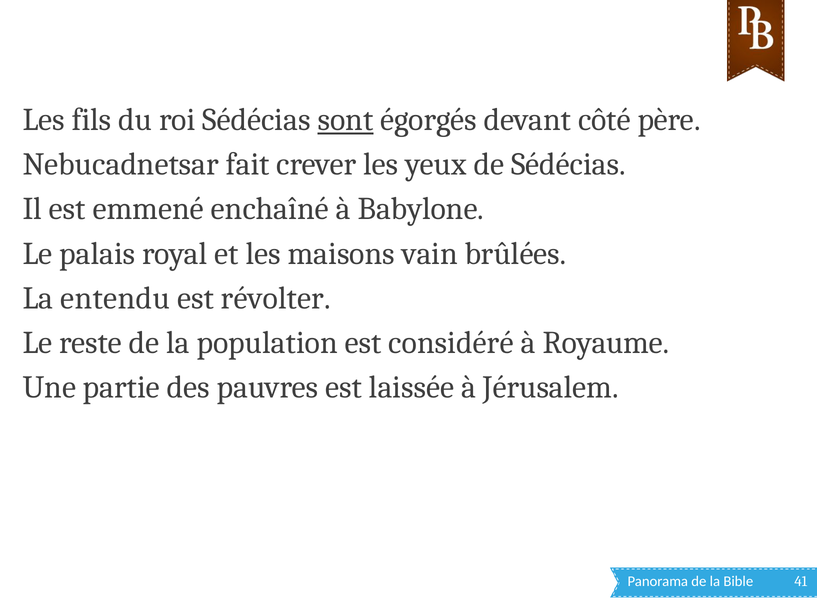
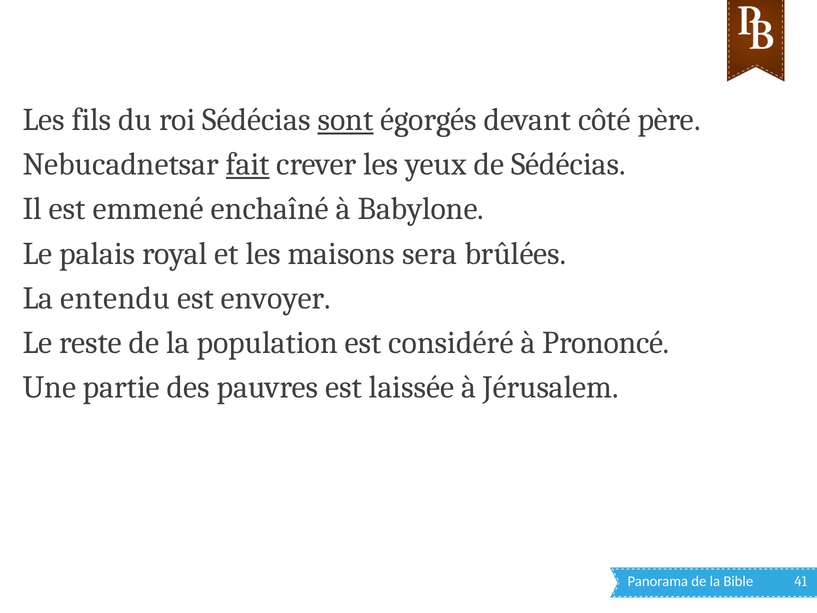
fait underline: none -> present (248, 164)
vain: vain -> sera (430, 253)
révolter: révolter -> envoyer (276, 298)
Royaume: Royaume -> Prononcé (606, 342)
